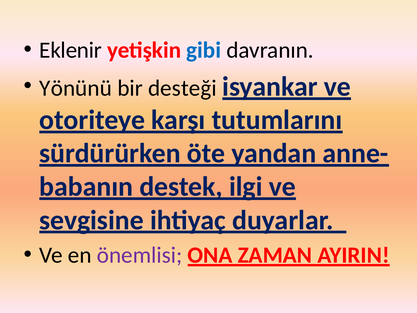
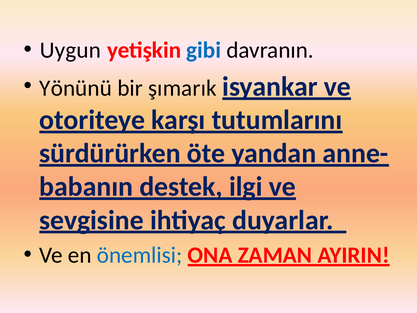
Eklenir: Eklenir -> Uygun (70, 50)
desteği: desteği -> şımarık (182, 88)
önemlisi colour: purple -> blue (140, 255)
